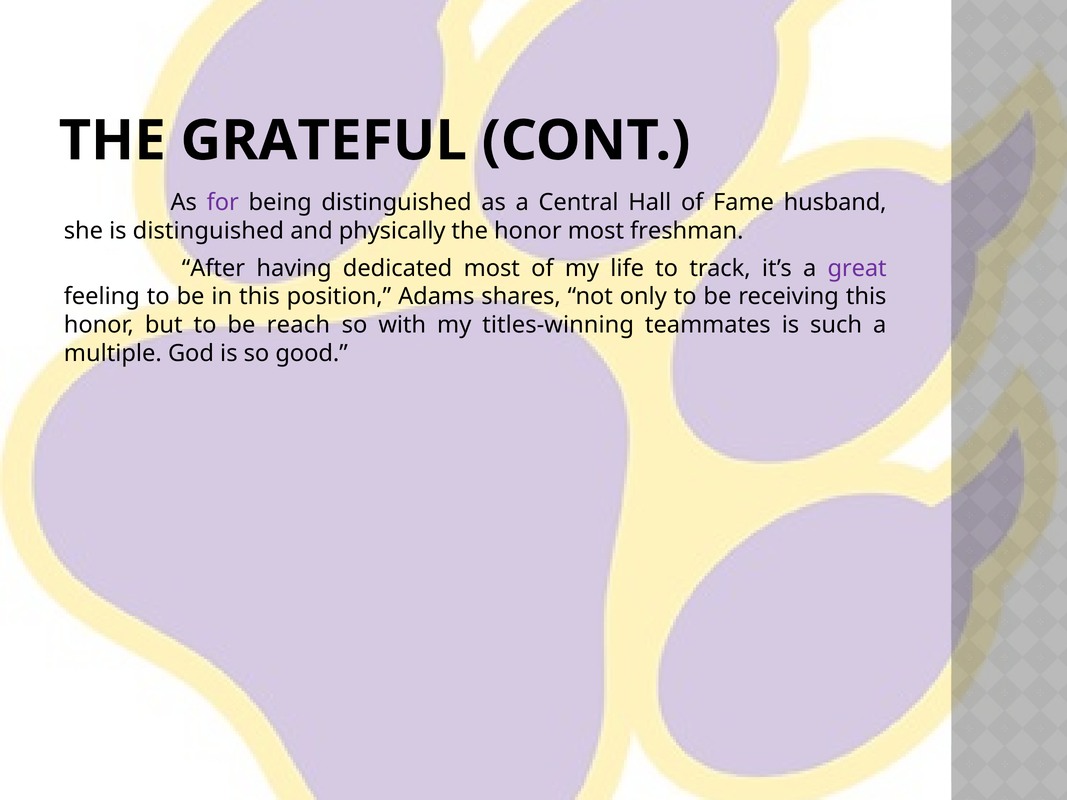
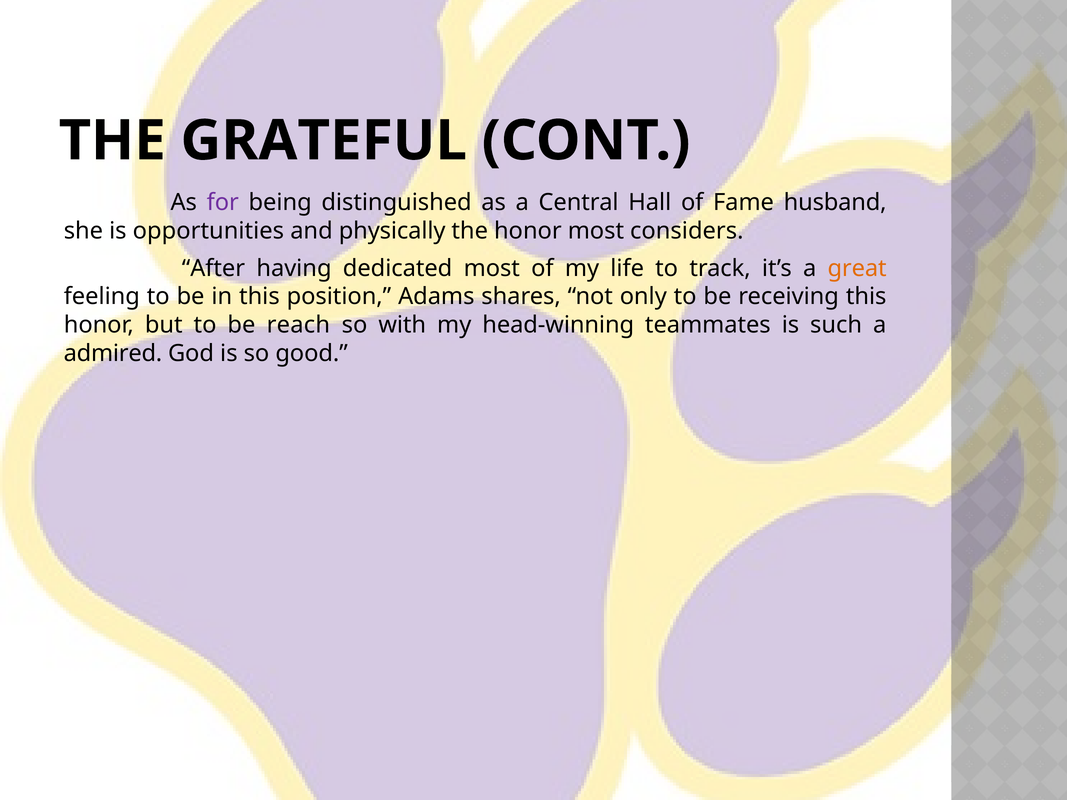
is distinguished: distinguished -> opportunities (208, 231)
freshman: freshman -> considers (687, 231)
great colour: purple -> orange (857, 268)
titles-winning: titles-winning -> head-winning (558, 325)
multiple: multiple -> admired (113, 354)
